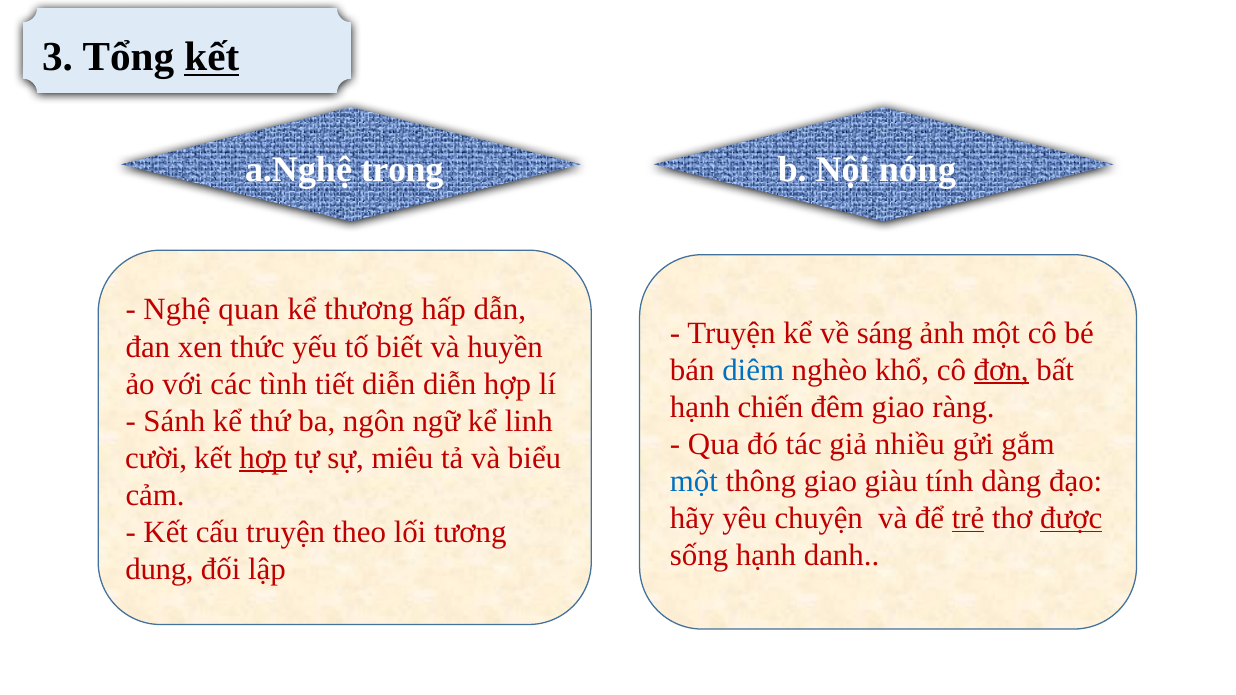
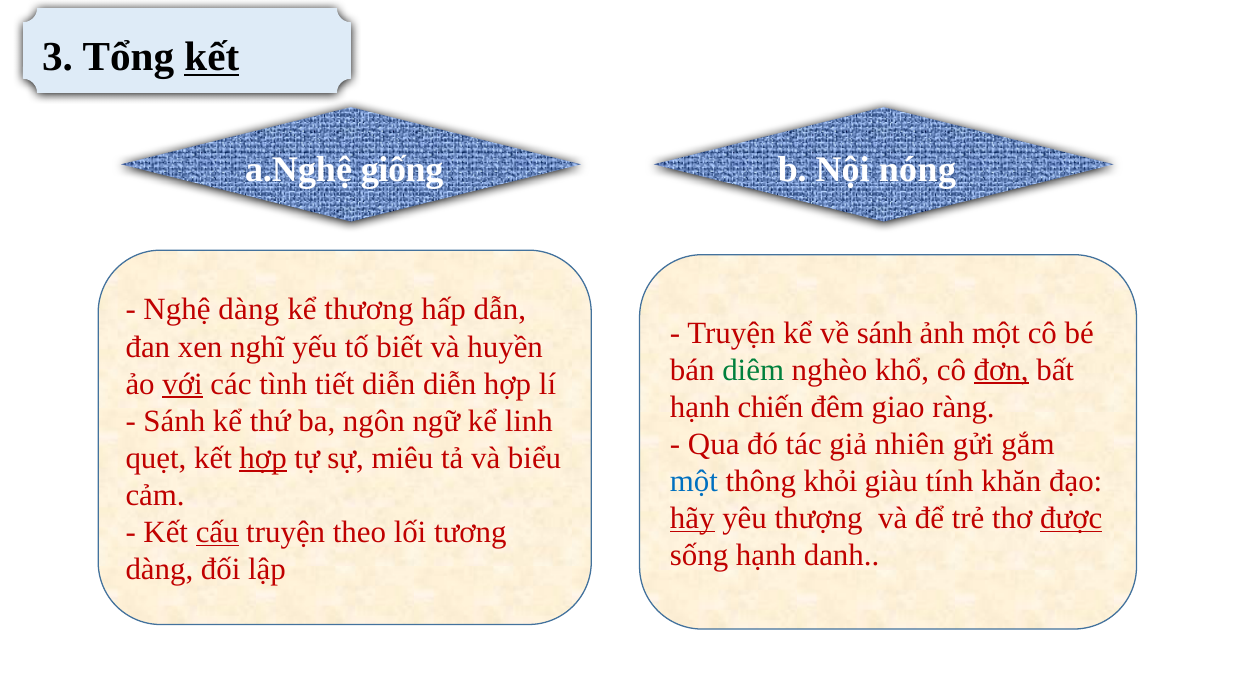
trong: trong -> giống (402, 170)
Nghệ quan: quan -> dàng (249, 310)
về sáng: sáng -> sánh (885, 333)
thức: thức -> nghĩ (257, 347)
diêm colour: blue -> green (753, 370)
với underline: none -> present (183, 384)
nhiều: nhiều -> nhiên (910, 444)
cười: cười -> quẹt (156, 458)
thông giao: giao -> khỏi (831, 481)
dàng: dàng -> khăn (1011, 481)
hãy underline: none -> present (692, 518)
chuyện: chuyện -> thượng (819, 518)
trẻ underline: present -> none (968, 518)
cấu underline: none -> present (217, 532)
dung: dung -> dàng (159, 569)
